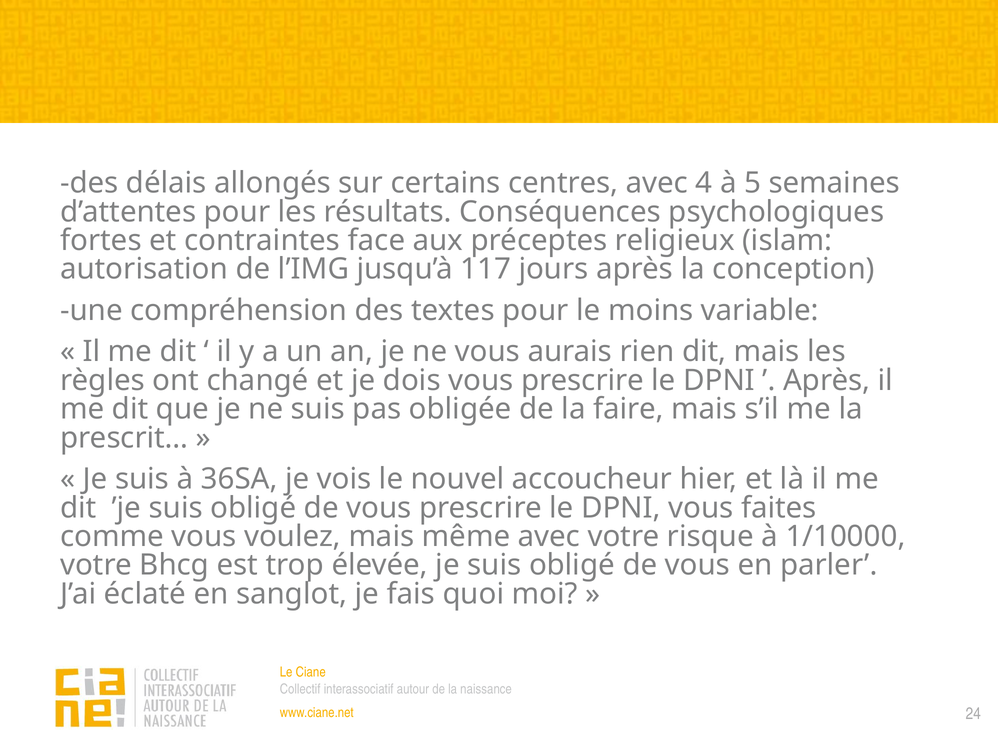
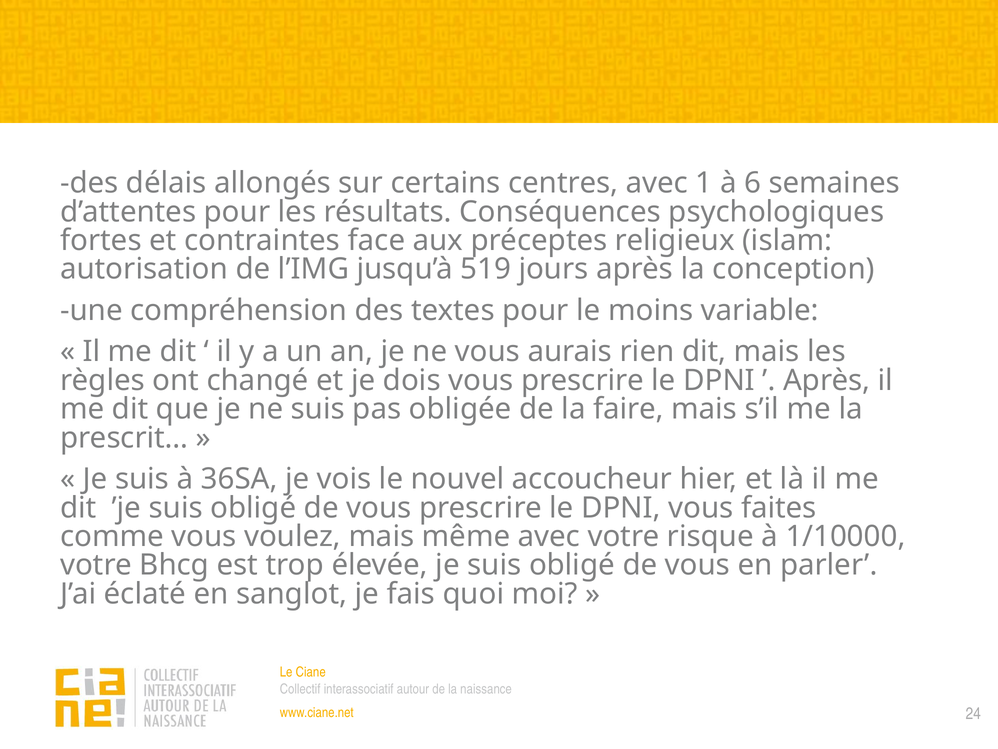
4: 4 -> 1 (704, 183)
5: 5 -> 6 (753, 183)
117: 117 -> 519 (486, 269)
